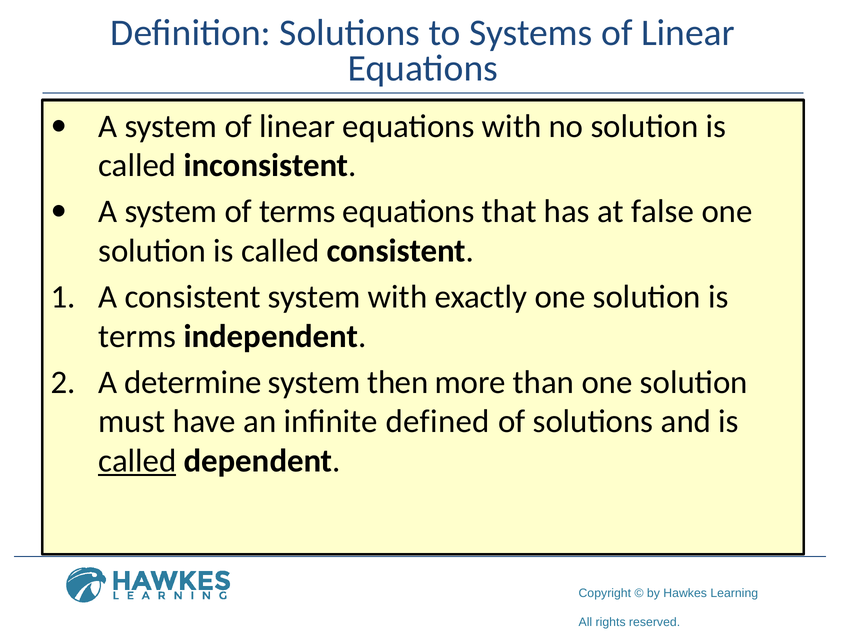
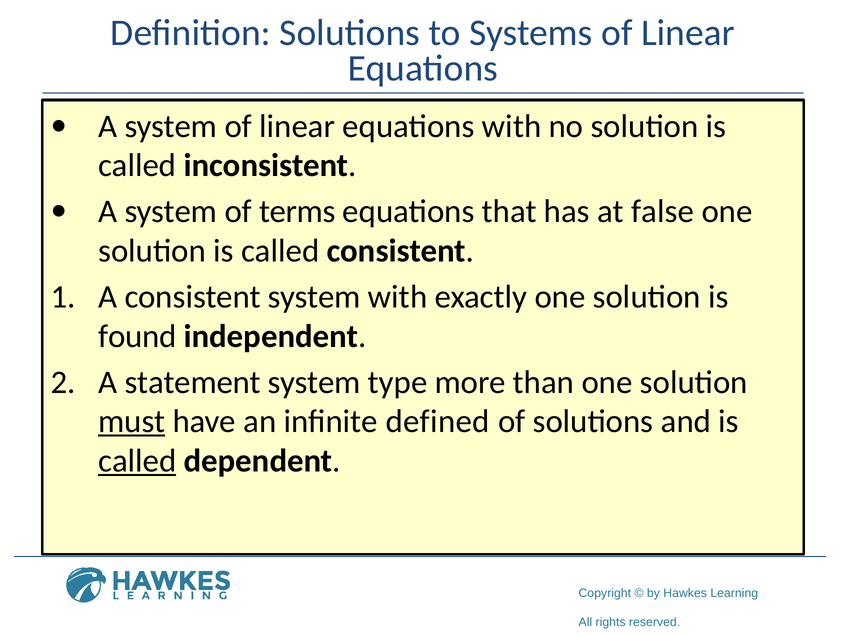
terms: terms -> found (137, 336)
determine: determine -> statement (193, 382)
then: then -> type (398, 382)
must underline: none -> present (132, 422)
